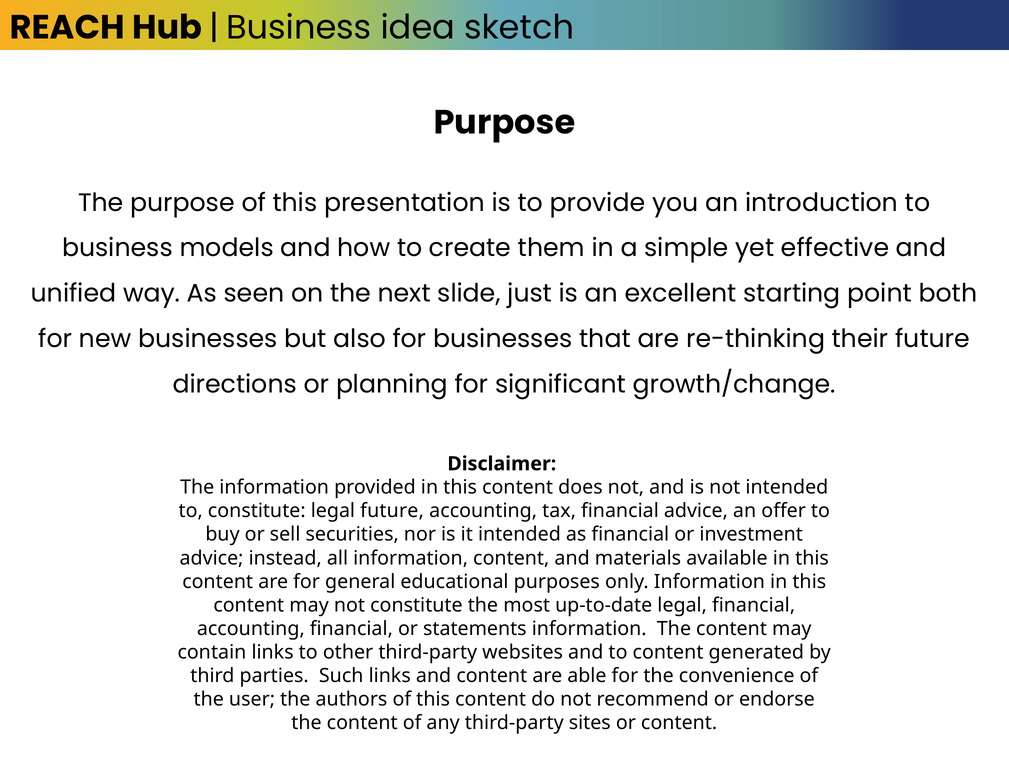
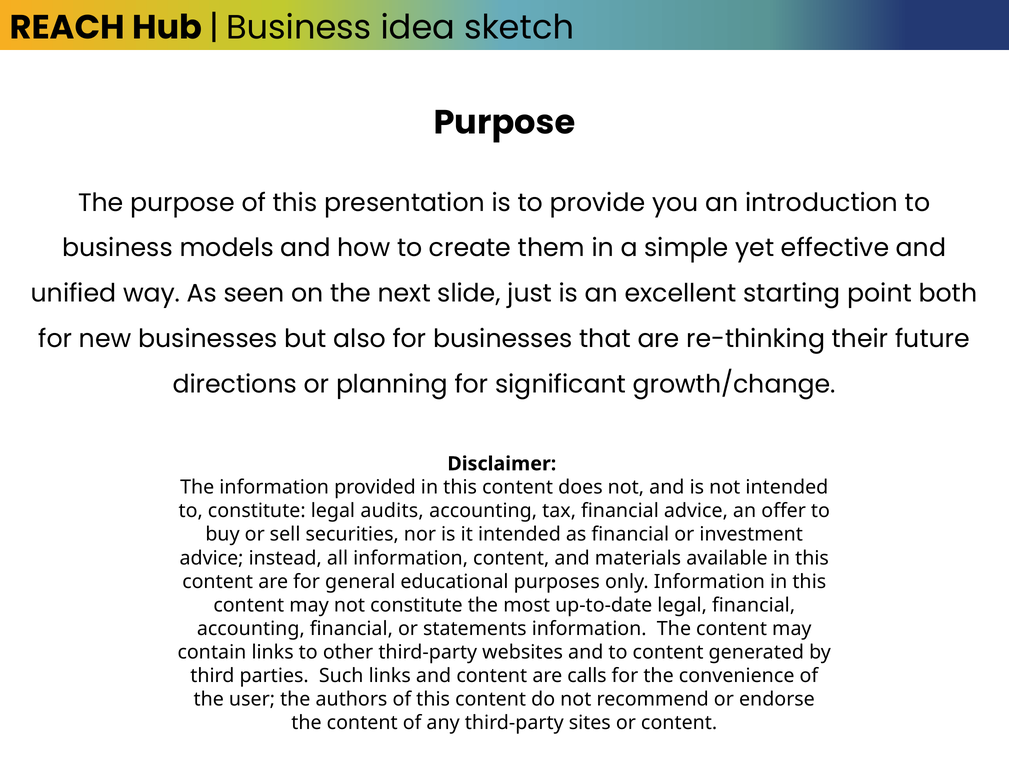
legal future: future -> audits (392, 511)
able: able -> calls (587, 676)
